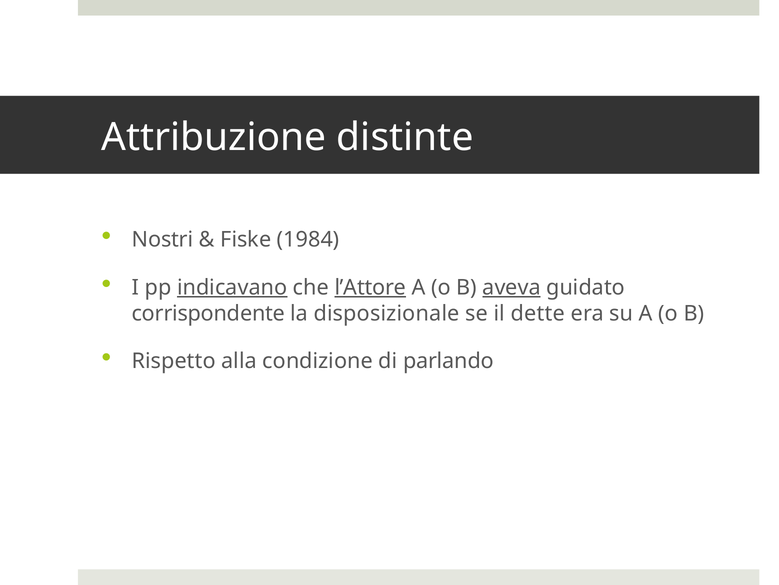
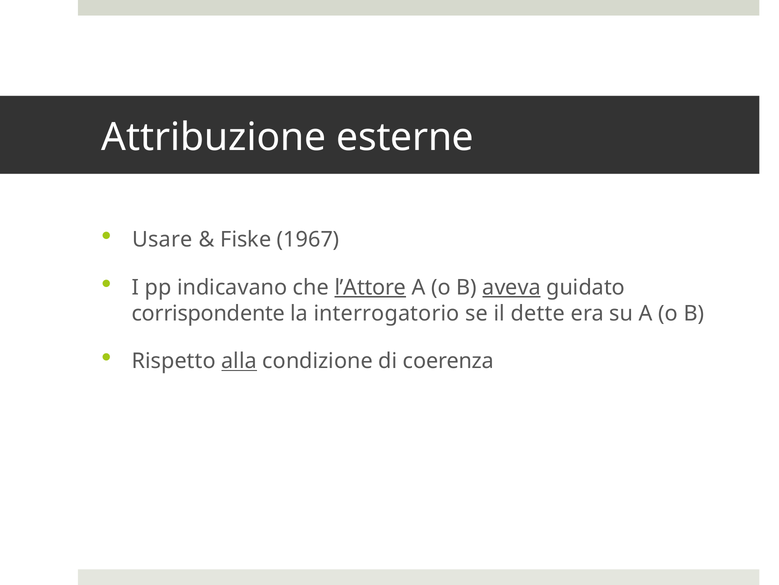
distinte: distinte -> esterne (405, 137)
Nostri: Nostri -> Usare (162, 240)
1984: 1984 -> 1967 (308, 240)
indicavano underline: present -> none (232, 287)
disposizionale: disposizionale -> interrogatorio (387, 313)
alla underline: none -> present (239, 361)
parlando: parlando -> coerenza (448, 361)
